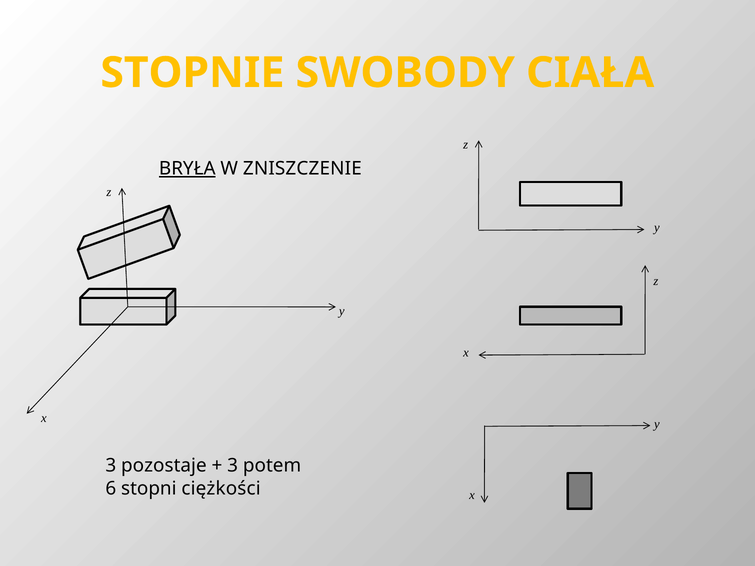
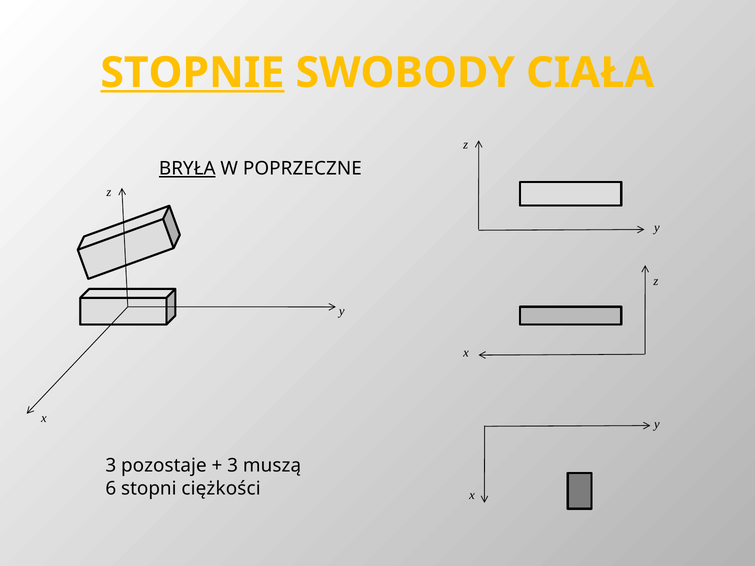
STOPNIE underline: none -> present (192, 73)
ZNISZCZENIE: ZNISZCZENIE -> POPRZECZNE (302, 169)
potem: potem -> muszą (272, 466)
